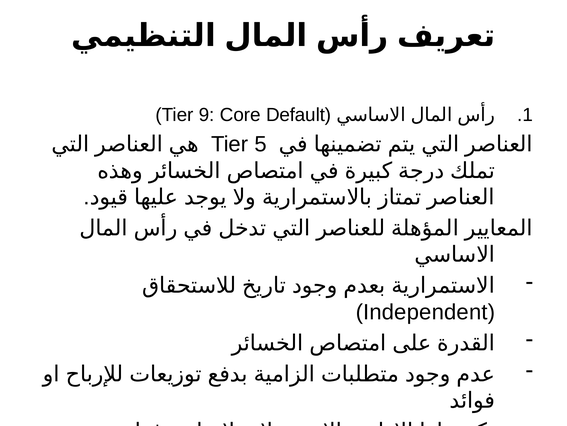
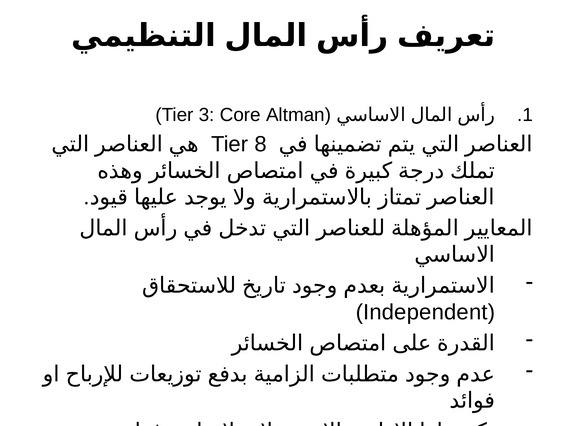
9: 9 -> 3 (207, 115)
Default: Default -> Altman (295, 115)
5: 5 -> 8 (260, 144)
